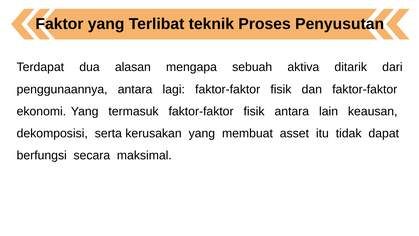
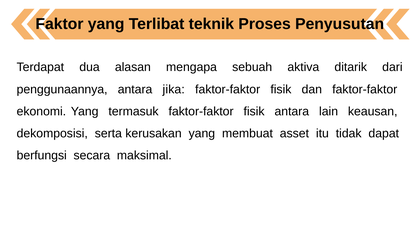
lagi: lagi -> jika (174, 89)
